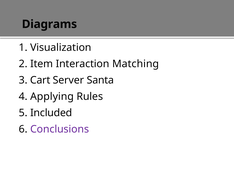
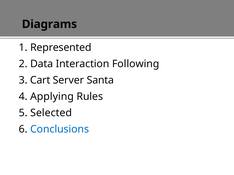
Visualization: Visualization -> Represented (61, 48)
Item: Item -> Data (42, 64)
Matching: Matching -> Following (136, 64)
Included: Included -> Selected (51, 113)
Conclusions colour: purple -> blue (60, 130)
